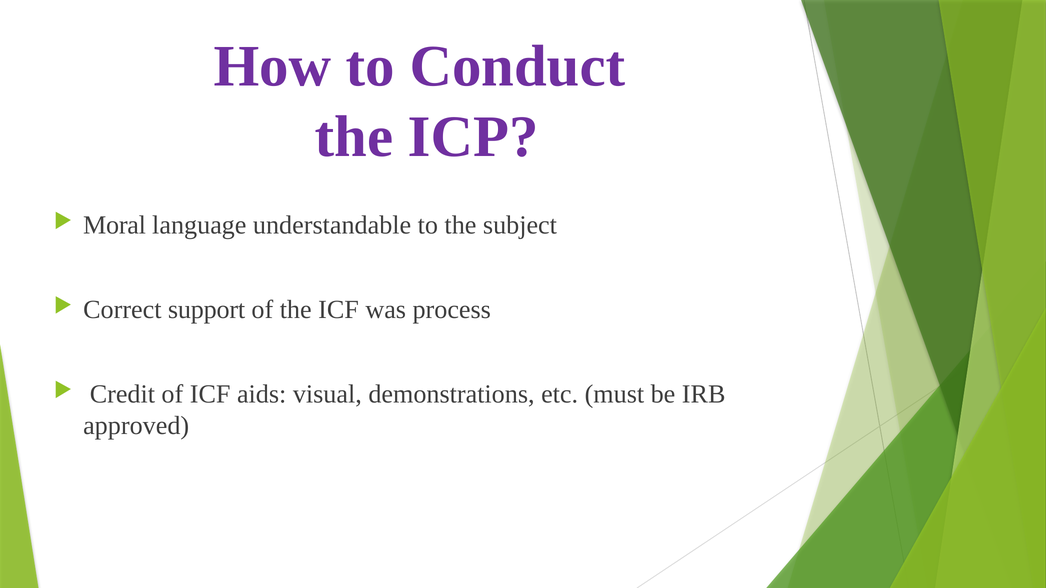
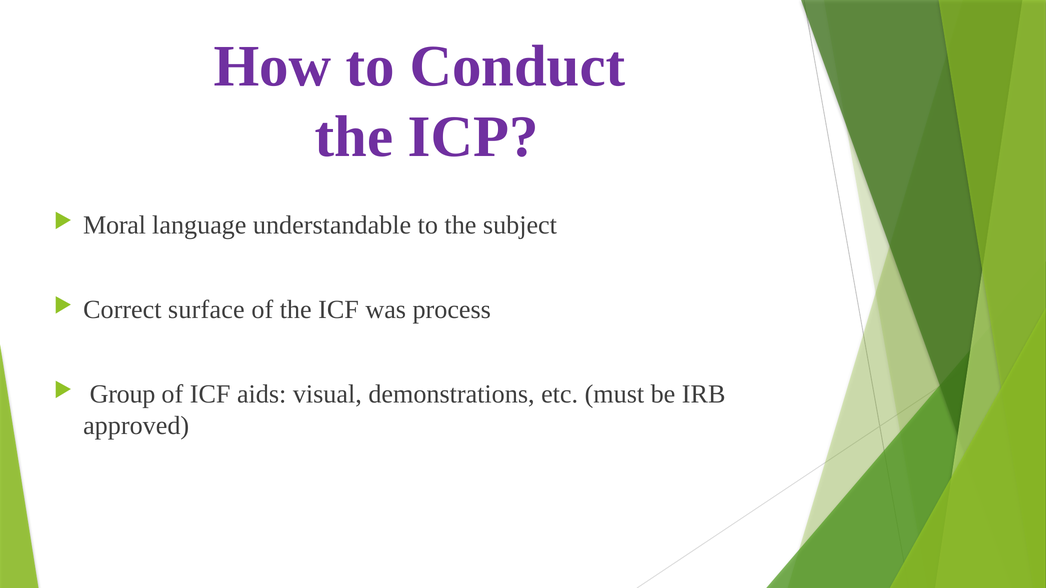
support: support -> surface (206, 310)
Credit: Credit -> Group (123, 394)
